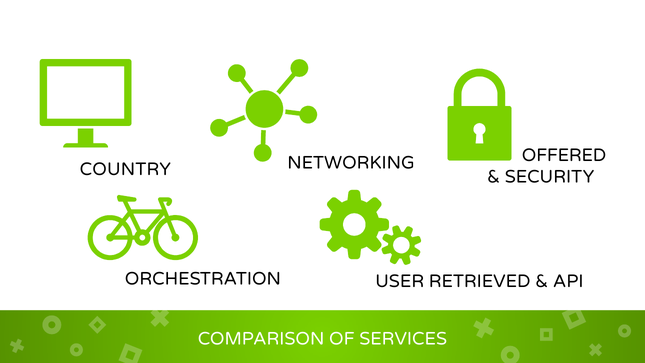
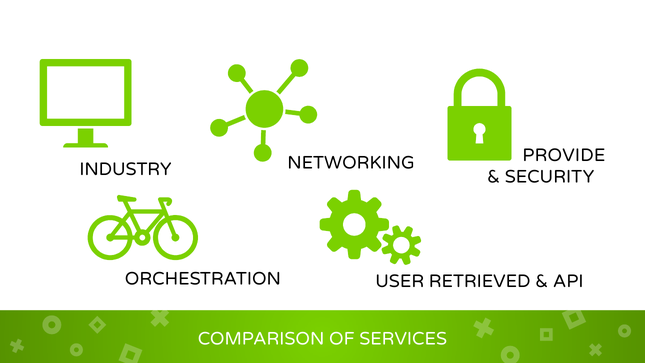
COUNTRY: COUNTRY -> INDUSTRY (125, 169)
OFFERED: OFFERED -> PROVIDE (564, 155)
